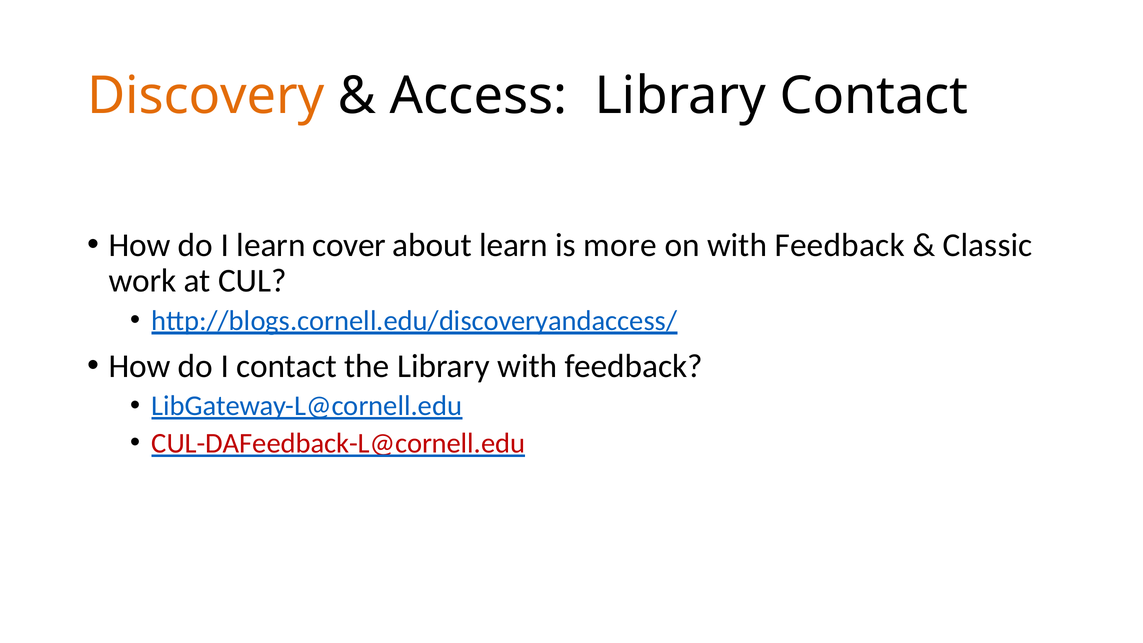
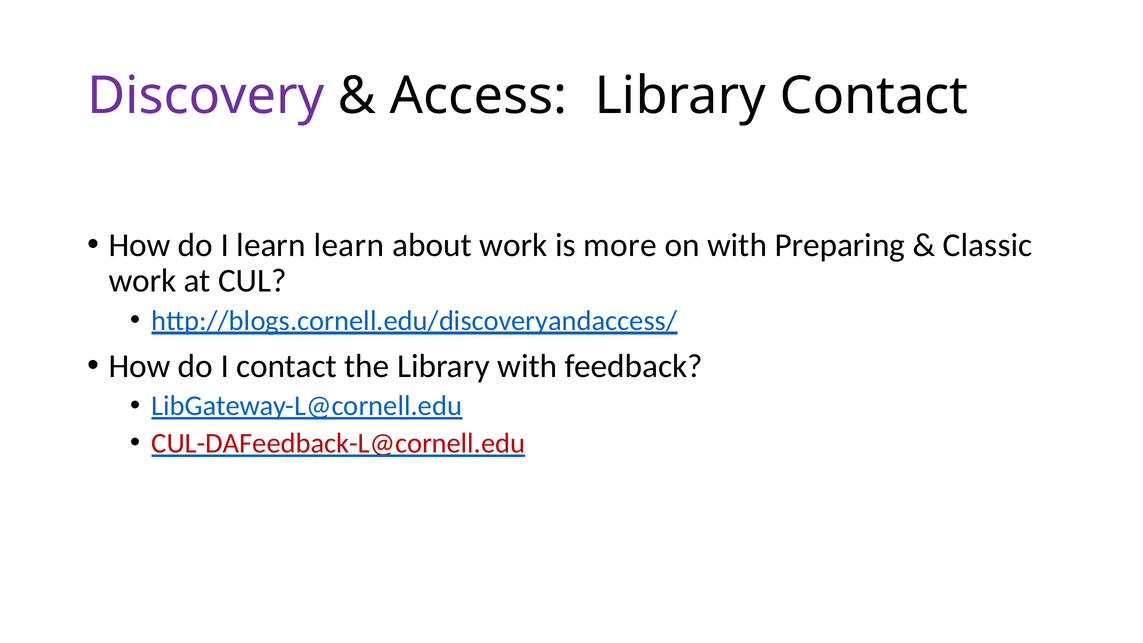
Discovery colour: orange -> purple (206, 96)
learn cover: cover -> learn (349, 245)
about learn: learn -> work (514, 245)
on with Feedback: Feedback -> Preparing (840, 245)
